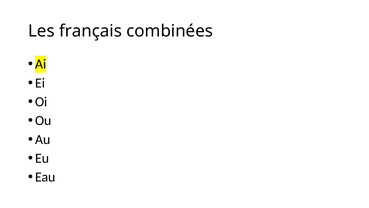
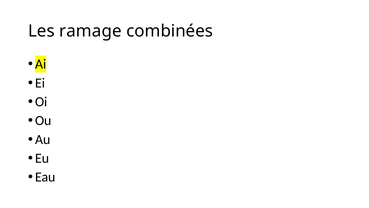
français: français -> ramage (90, 31)
